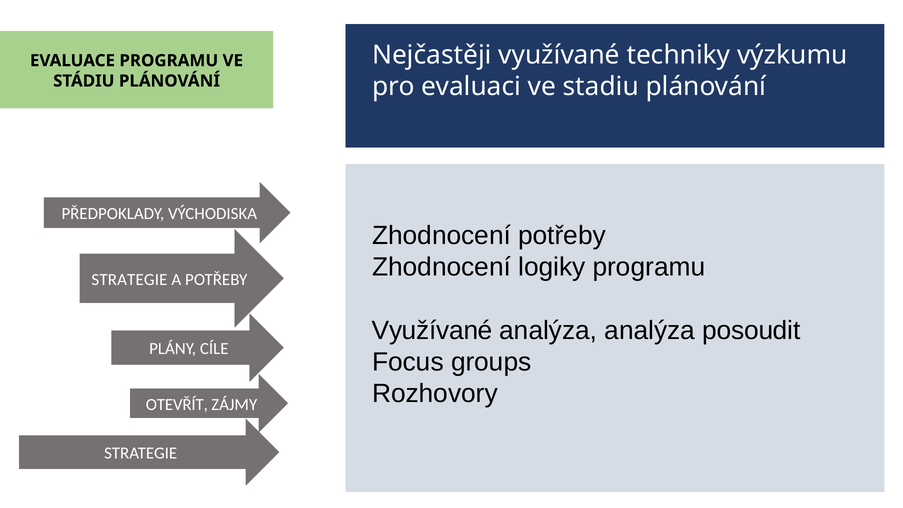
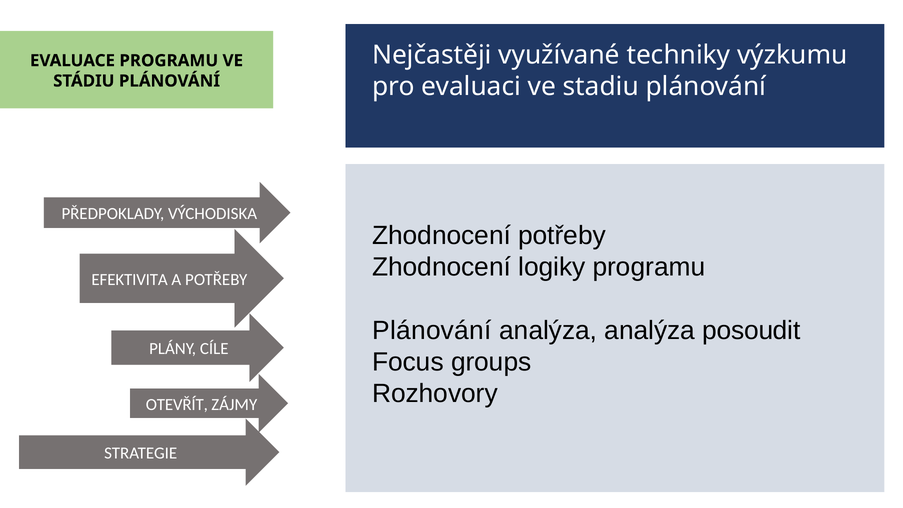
STRATEGIE: STRATEGIE -> EFEKTIVITA (130, 279)
Využívané: Využívané -> Plánování (432, 330)
